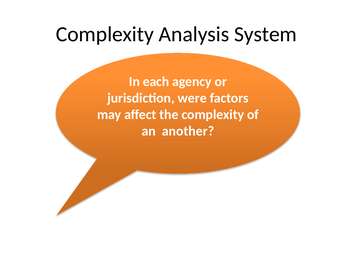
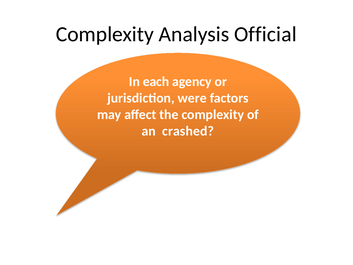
System: System -> Official (265, 34)
another: another -> crashed (188, 131)
